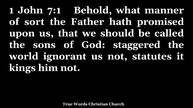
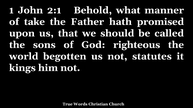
7:1: 7:1 -> 2:1 (54, 10)
sort: sort -> take (34, 22)
staggered: staggered -> righteous (137, 45)
ignorant: ignorant -> begotten (65, 57)
